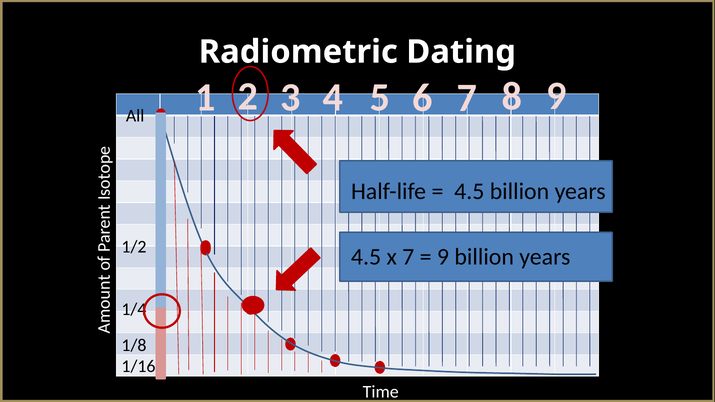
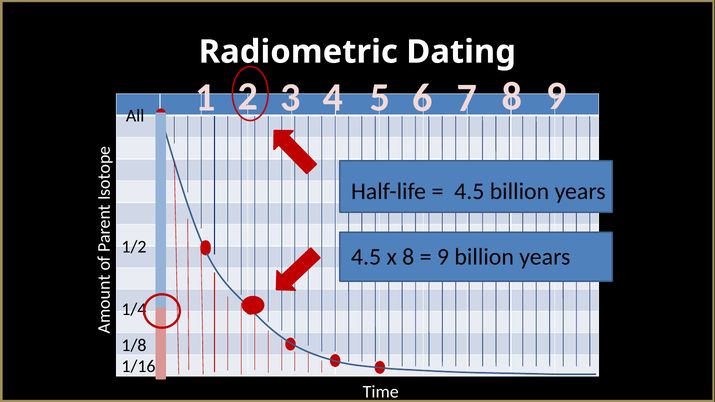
x 7: 7 -> 8 (408, 257)
